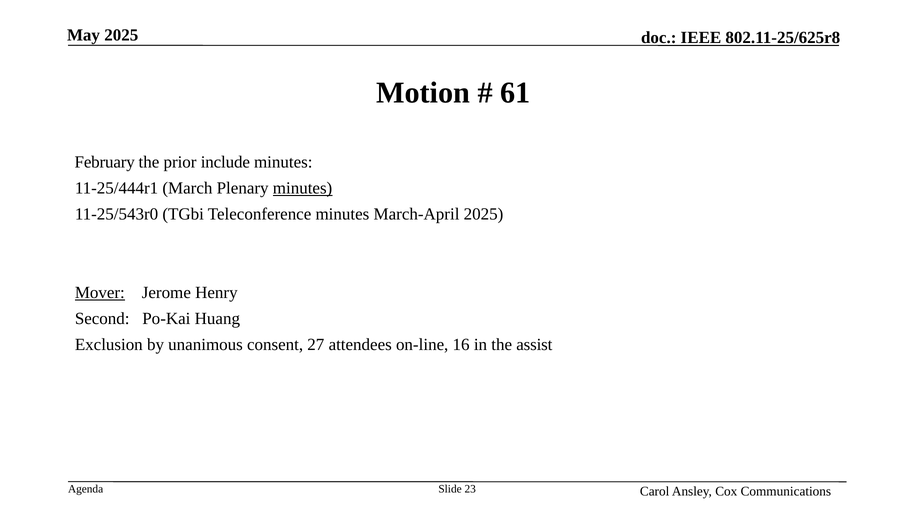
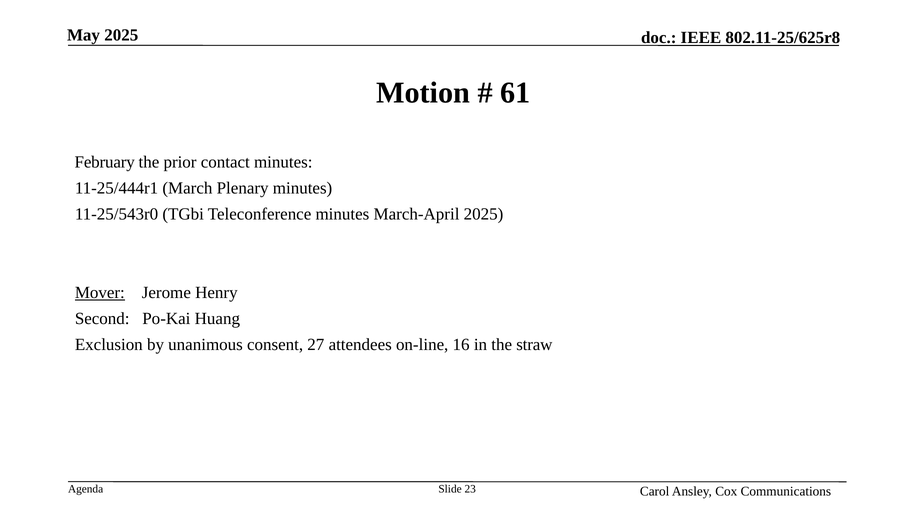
include: include -> contact (225, 162)
minutes underline: present -> none (303, 188)
assist: assist -> straw (534, 345)
